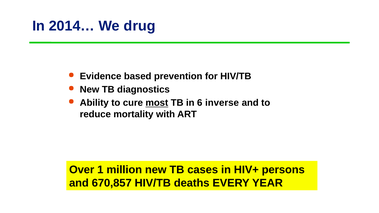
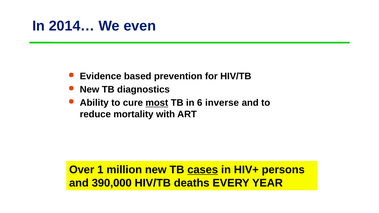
drug: drug -> even (140, 26)
cases underline: none -> present (203, 170)
670,857: 670,857 -> 390,000 (112, 183)
